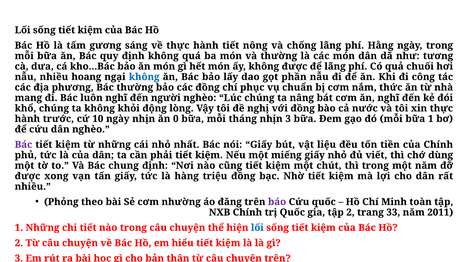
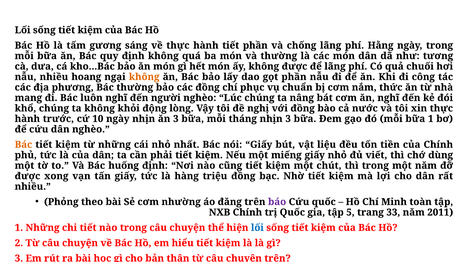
tiết nông: nông -> phần (255, 46)
không colour: blue -> orange (144, 77)
ăn 0: 0 -> 3 (176, 119)
Bác colour: purple -> orange (23, 145)
chung: chung -> huống (124, 166)
tập 2: 2 -> 5 (350, 213)
